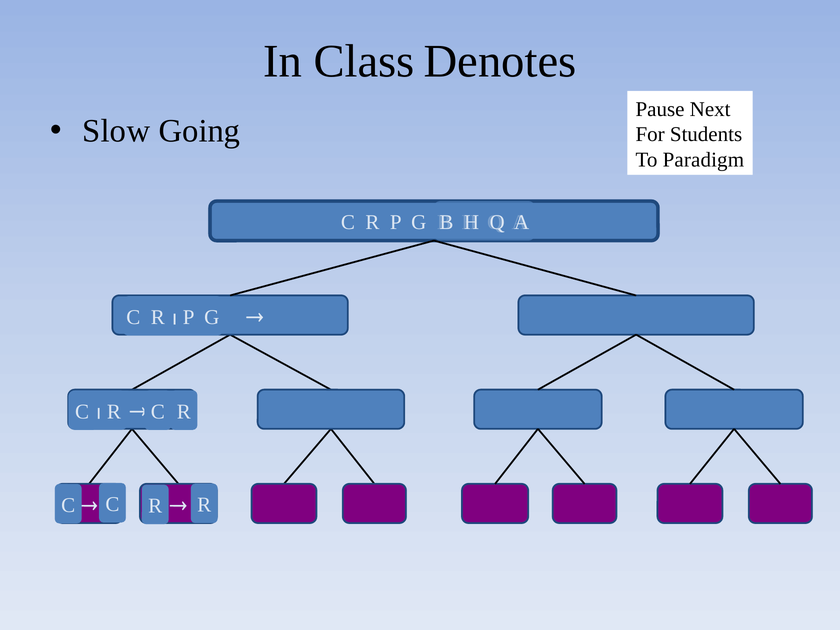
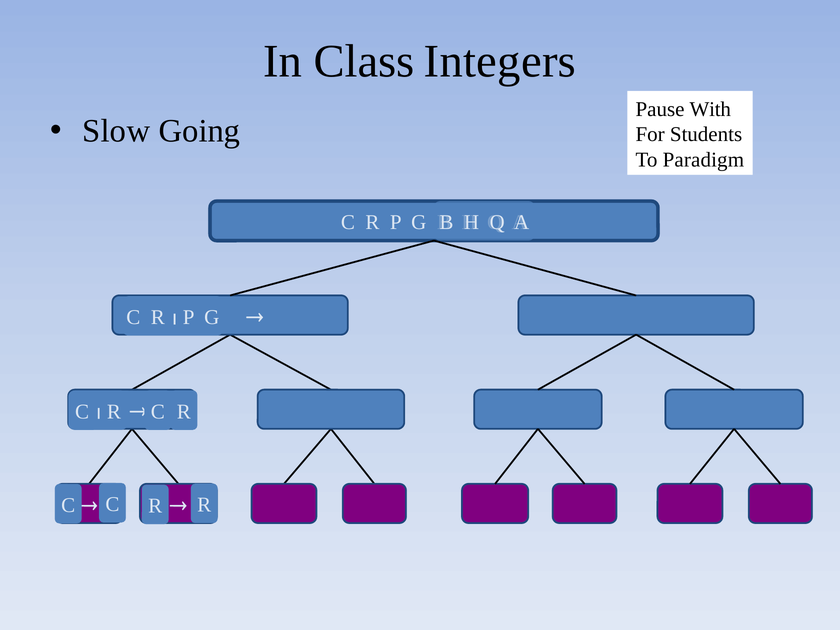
Denotes: Denotes -> Integers (500, 61)
Next: Next -> With (710, 109)
